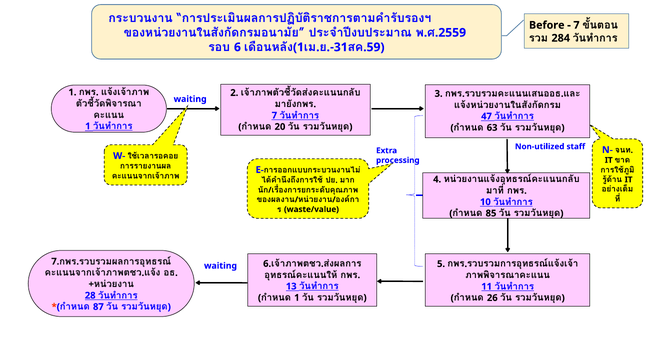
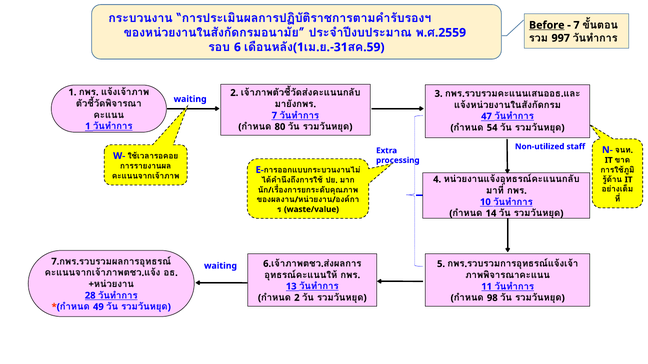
Before underline: none -> present (547, 25)
284: 284 -> 997 (561, 38)
20: 20 -> 80 (280, 127)
63: 63 -> 54 (492, 128)
85: 85 -> 14 (491, 214)
1: 1 -> 2 (297, 298)
26: 26 -> 98 (492, 298)
87: 87 -> 49 (98, 307)
